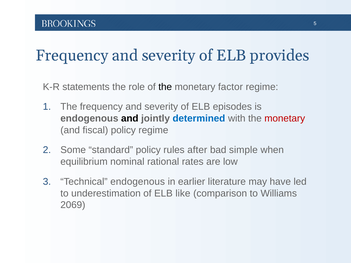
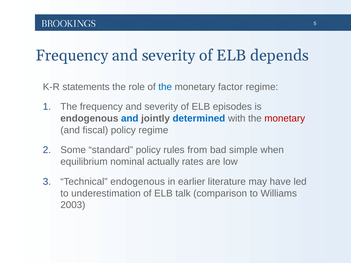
provides: provides -> depends (280, 56)
the colour: black -> blue (165, 87)
and colour: black -> blue (130, 119)
after: after -> from (197, 150)
rational: rational -> actually (163, 162)
like: like -> talk (183, 193)
2069: 2069 -> 2003 (73, 205)
